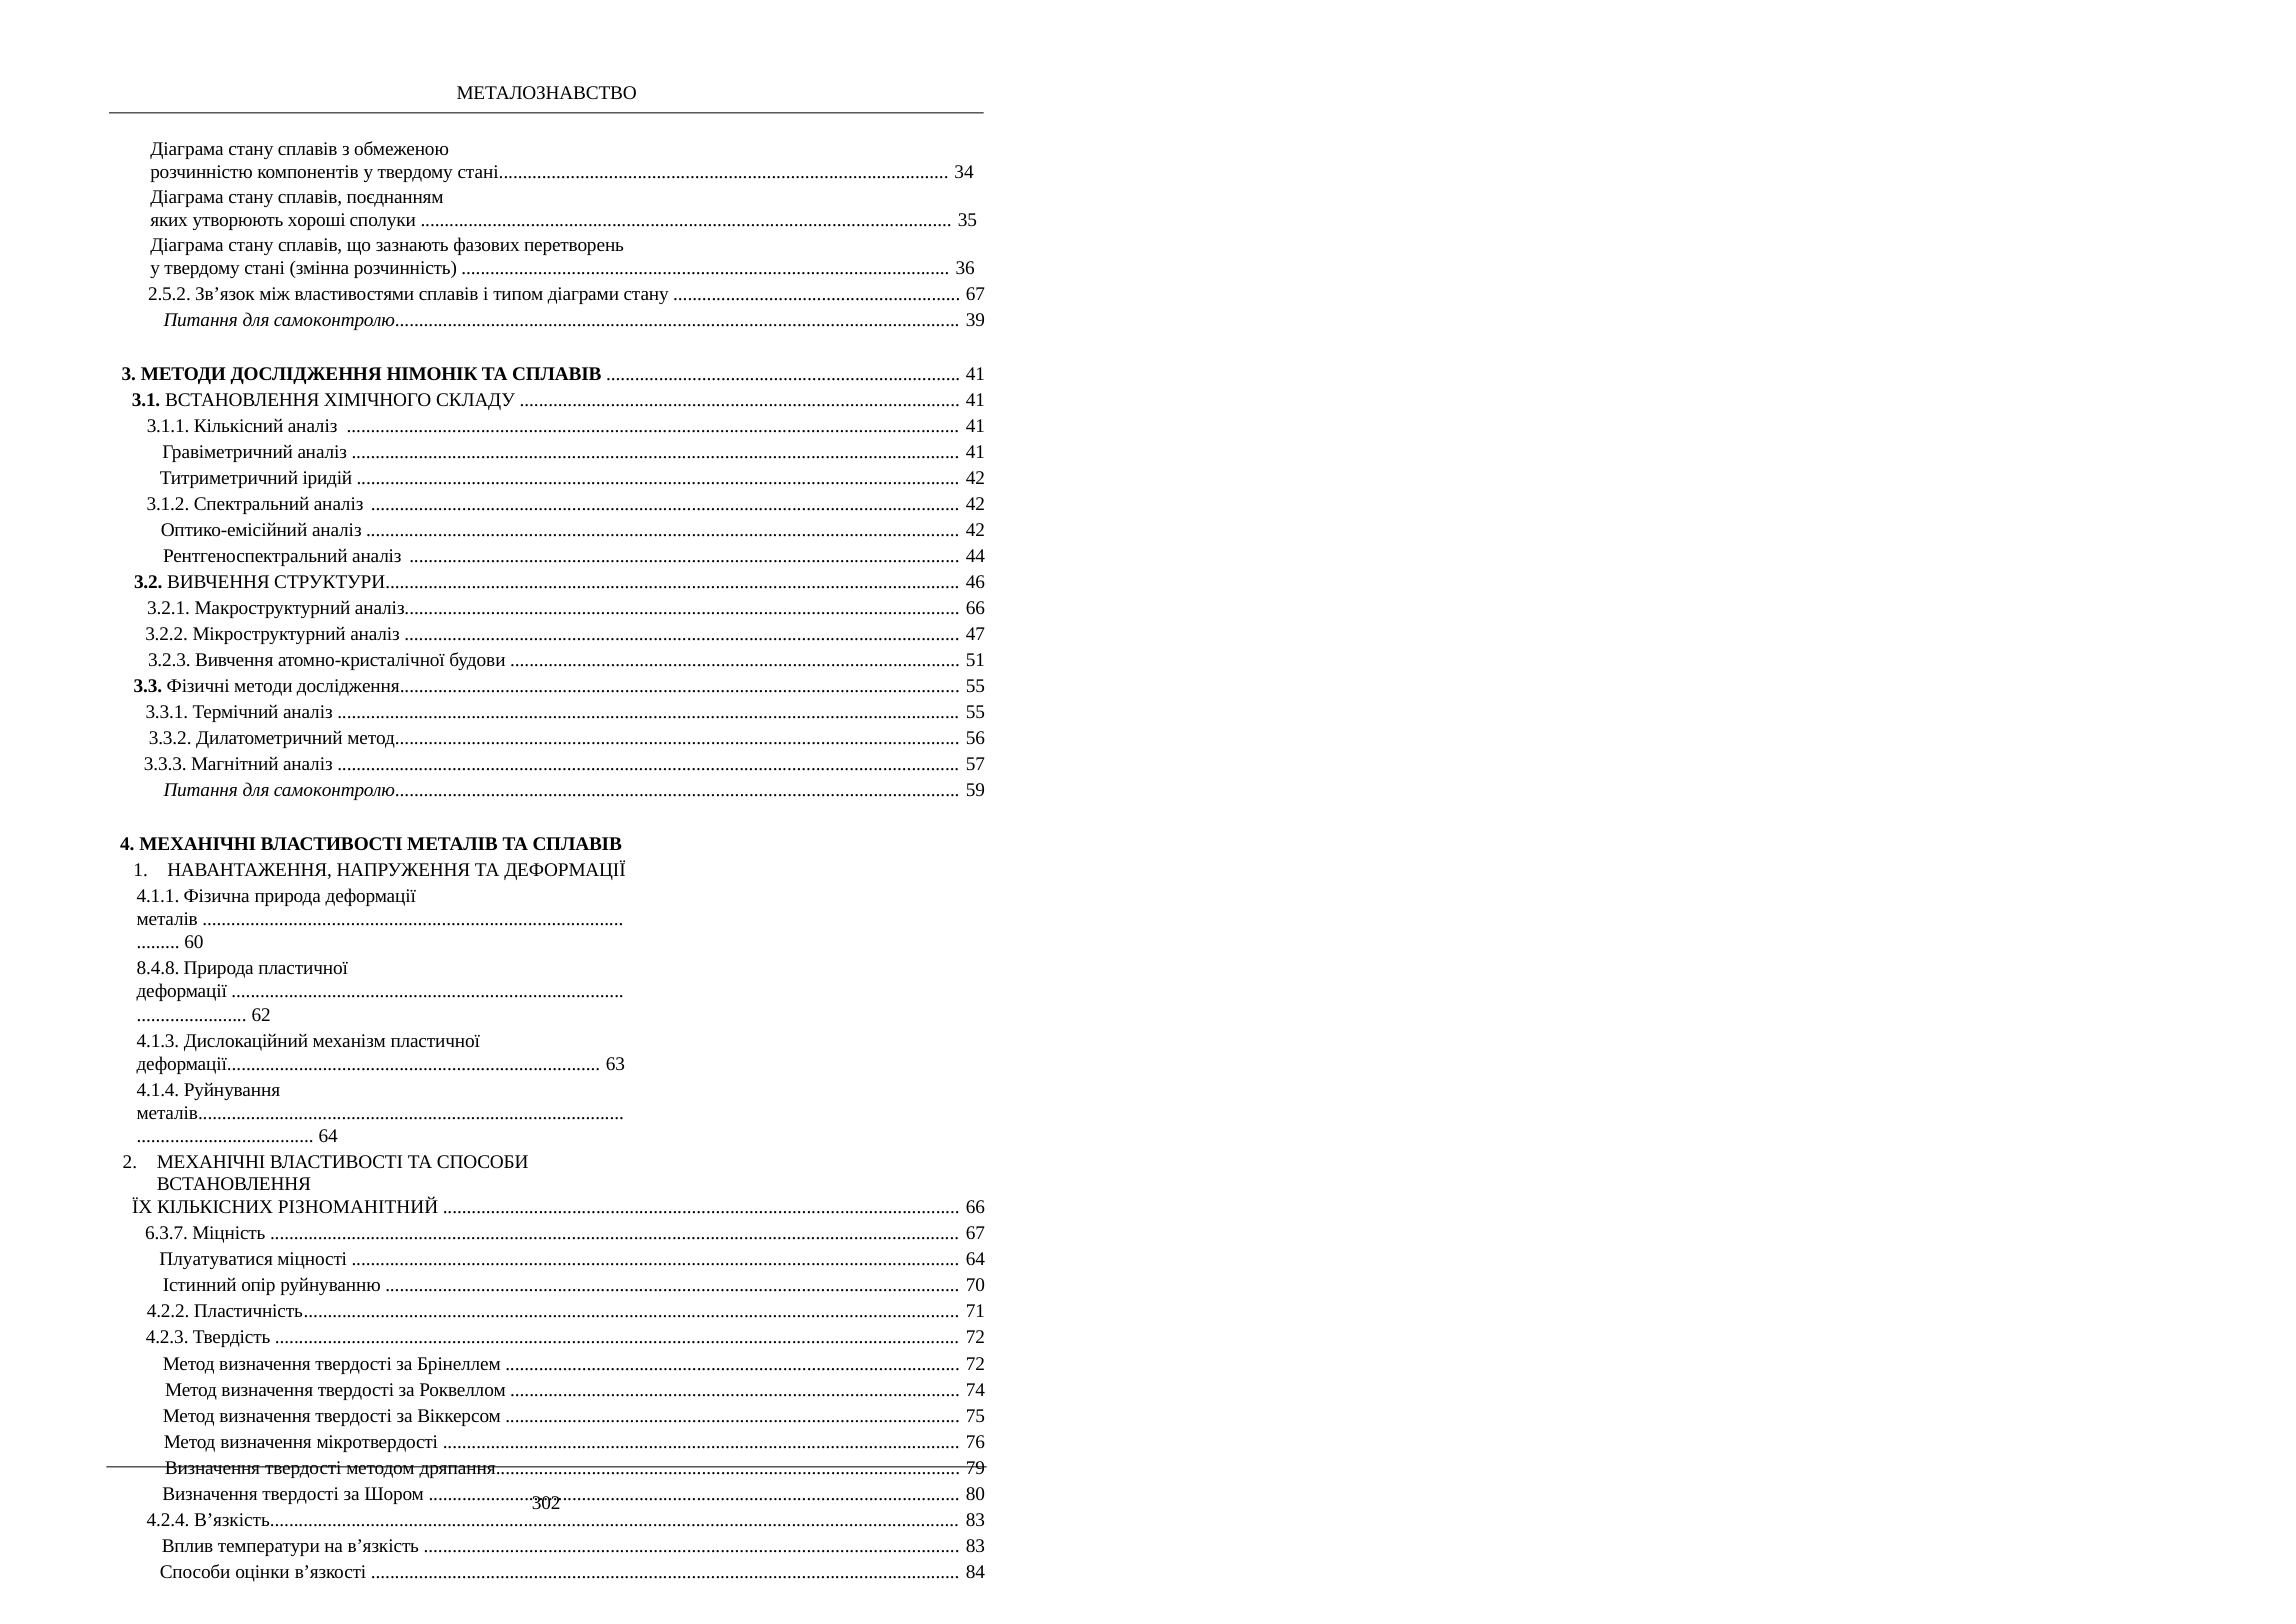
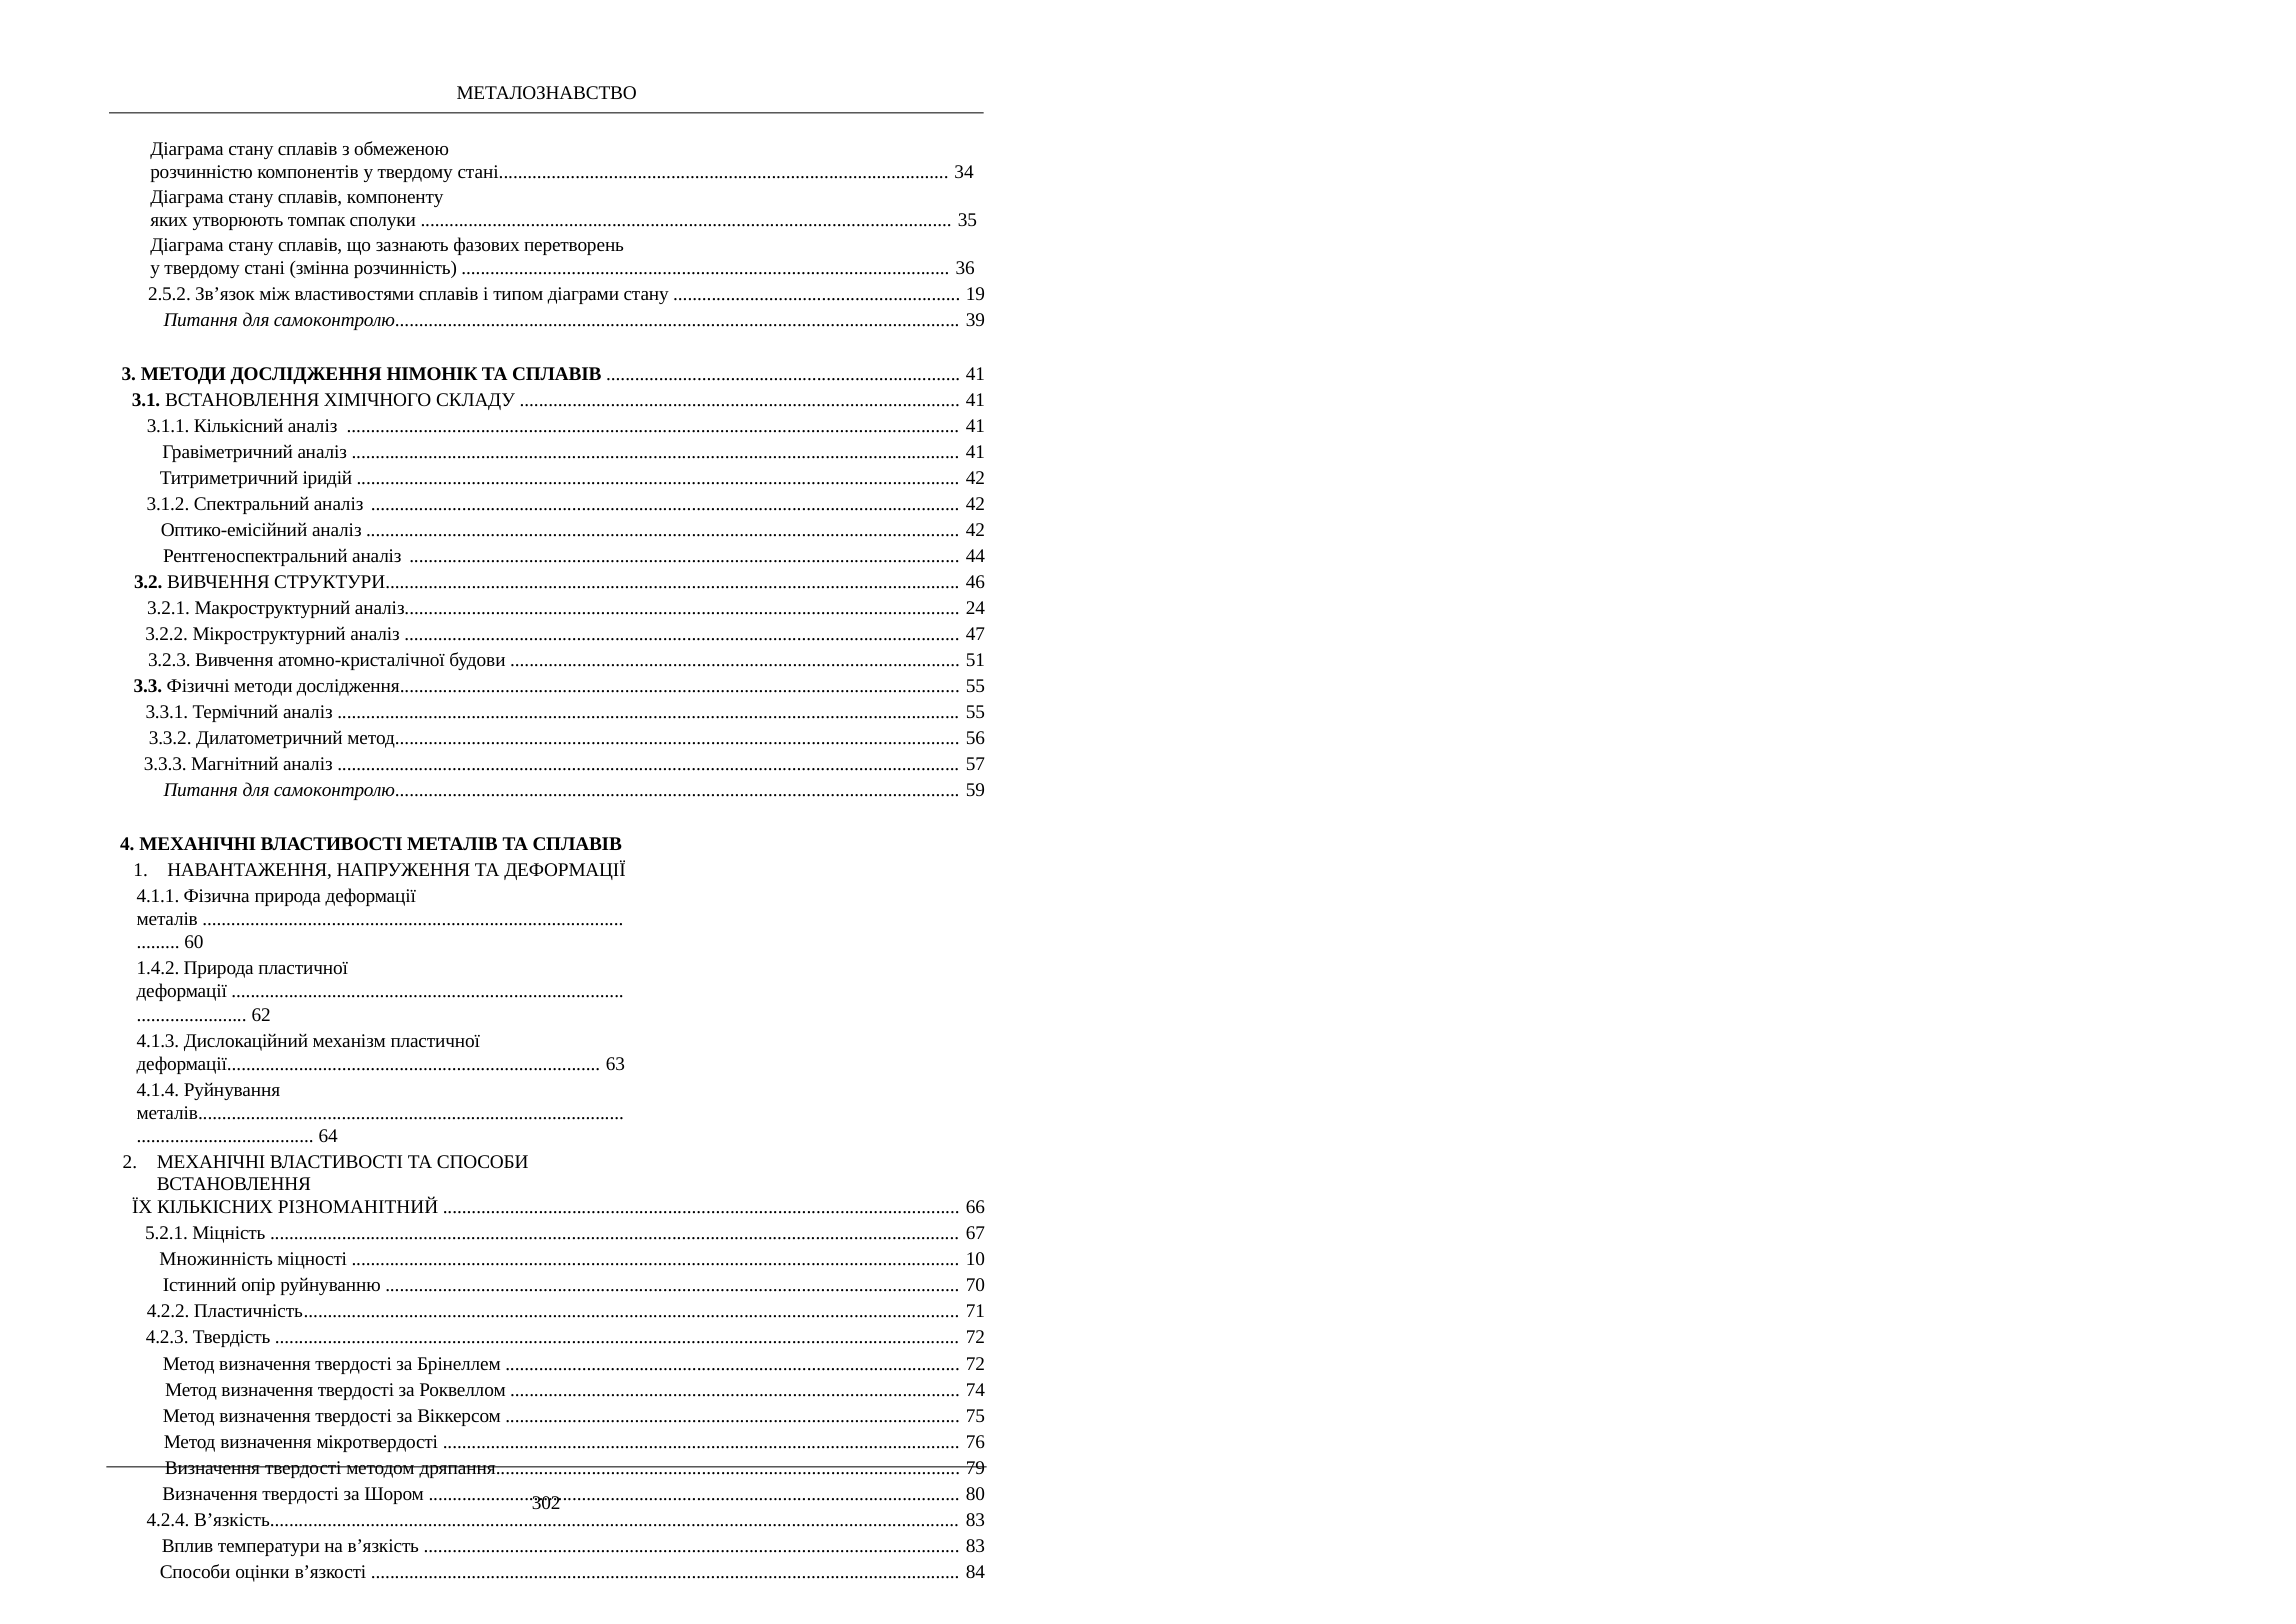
поєднанням: поєднанням -> компоненту (395, 197)
хороші: хороші -> томпак (317, 220)
67: 67 -> 19 (976, 294)
66: 66 -> 24 (976, 608)
8.4.8: 8.4.8 -> 1.4.2 (158, 969)
6.3.7: 6.3.7 -> 5.2.1 (167, 1233)
Плуатуватися: Плуатуватися -> Множинність (216, 1260)
64: 64 -> 10 (975, 1260)
